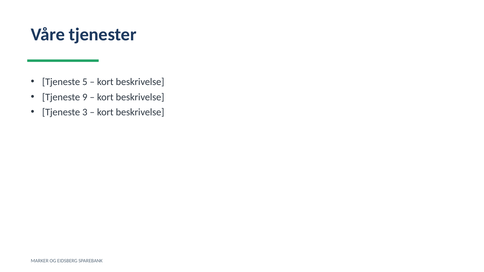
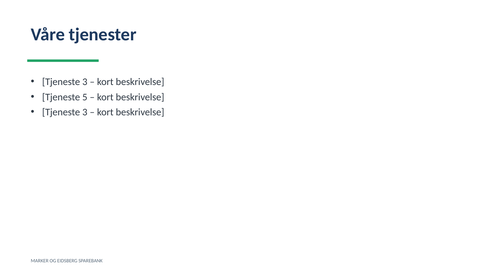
5: 5 -> 3 (85, 82)
9: 9 -> 5 (85, 97)
